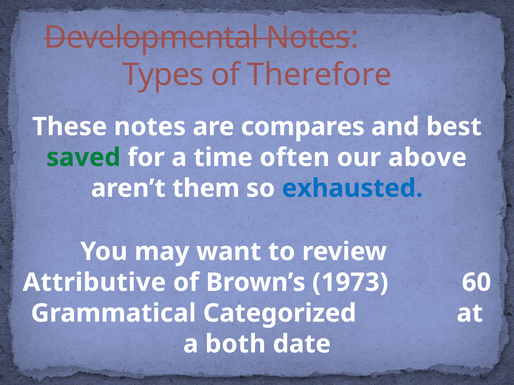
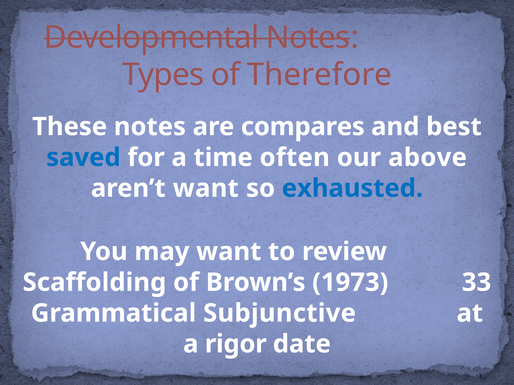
saved colour: green -> blue (83, 158)
aren’t them: them -> want (206, 189)
Attributive: Attributive -> Scaffolding (94, 283)
60: 60 -> 33 (477, 283)
Categorized: Categorized -> Subjunctive (280, 314)
both: both -> rigor (236, 344)
